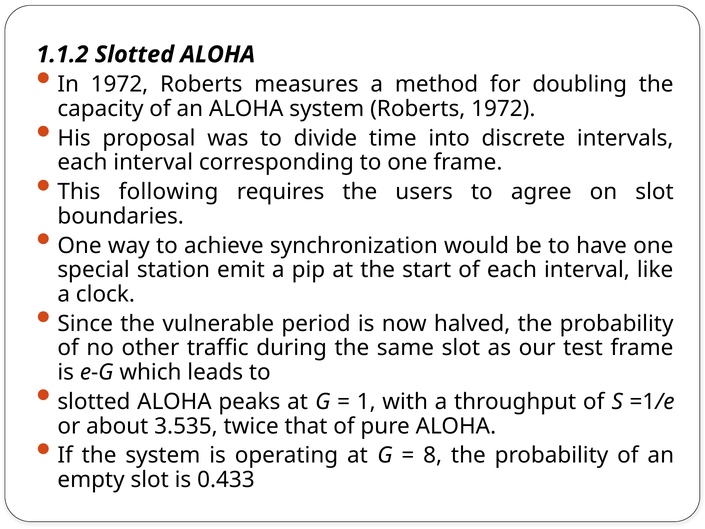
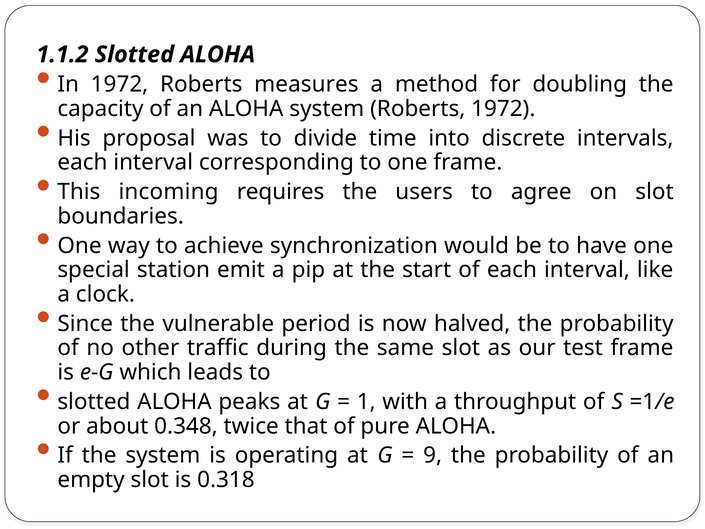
following: following -> incoming (169, 192)
3.535: 3.535 -> 0.348 (186, 426)
8: 8 -> 9 (433, 455)
0.433: 0.433 -> 0.318 (226, 480)
